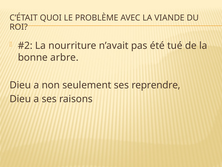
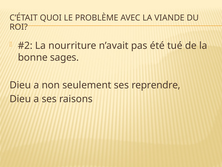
arbre: arbre -> sages (65, 57)
